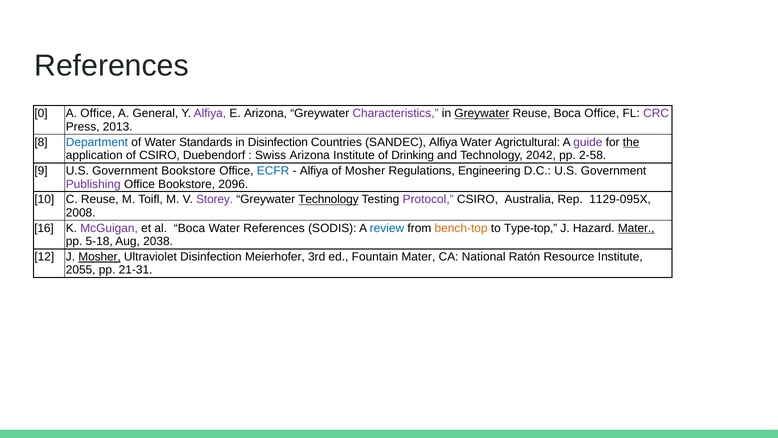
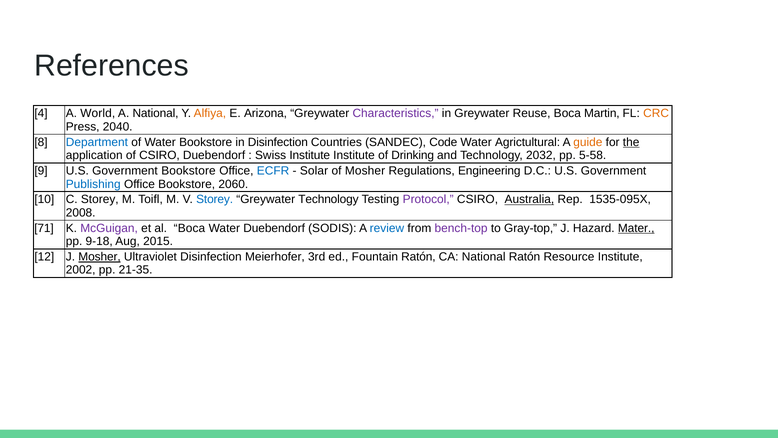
0: 0 -> 4 (41, 113)
A Office: Office -> World (98, 113)
A General: General -> National (155, 113)
Alfiya colour: purple -> orange (210, 113)
Greywater underline: present -> none (482, 113)
Boca Office: Office -> Martin (602, 113)
CRC colour: purple -> orange (656, 113)
2013: 2013 -> 2040 (118, 127)
Water Standards: Standards -> Bookstore (206, 142)
SANDEC Alfiya: Alfiya -> Code (443, 142)
guide colour: purple -> orange (588, 142)
Swiss Arizona: Arizona -> Institute (310, 155)
2042: 2042 -> 2032 (541, 155)
2-58: 2-58 -> 5-58 (593, 155)
Alfiya: Alfiya -> Solar (314, 171)
Publishing colour: purple -> blue (93, 184)
2096: 2096 -> 2060 (233, 184)
C Reuse: Reuse -> Storey (100, 199)
Storey colour: purple -> blue (215, 199)
Technology underline: present -> none (328, 199)
Australia underline: none -> present (529, 199)
1129-095X: 1129-095X -> 1535-095X (620, 199)
16: 16 -> 71 (44, 228)
Water References: References -> Duebendorf (274, 228)
bench-top colour: orange -> purple (461, 228)
Type-top: Type-top -> Gray-top (531, 228)
5-18: 5-18 -> 9-18 (99, 241)
2038: 2038 -> 2015 (158, 241)
Fountain Mater: Mater -> Ratón (418, 257)
2055: 2055 -> 2002 (81, 270)
21-31: 21-31 -> 21-35 (136, 270)
